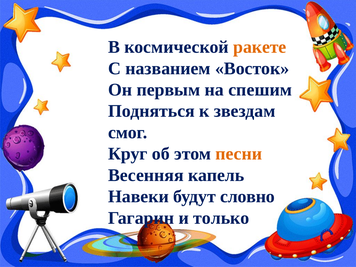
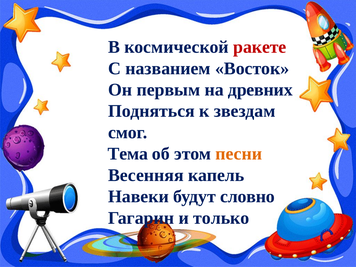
ракете colour: orange -> red (260, 47)
спешим: спешим -> древних (260, 90)
Круг: Круг -> Тема (128, 154)
